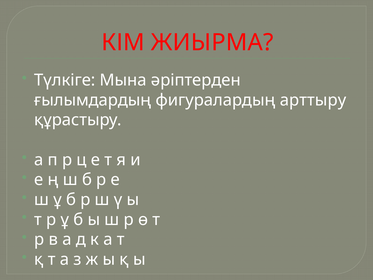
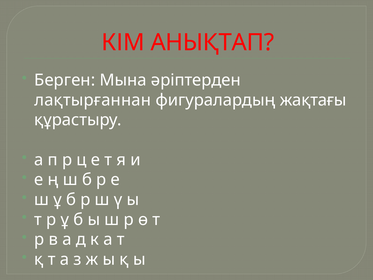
ЖИЫРМА: ЖИЫРМА -> АНЫҚТАП (212, 42)
Түлкіге: Түлкіге -> Берген (65, 80)
ғылымдардың: ғылымдардың -> лақтырғаннан (93, 100)
арттыру: арттыру -> жақтағы (313, 100)
